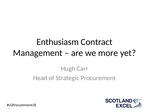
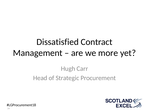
Enthusiasm: Enthusiasm -> Dissatisfied (58, 42)
